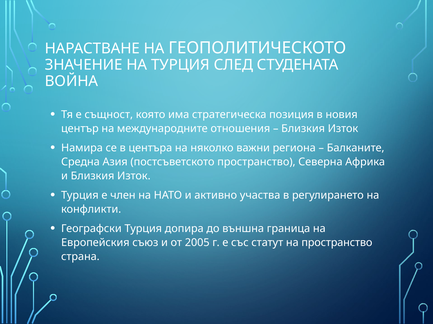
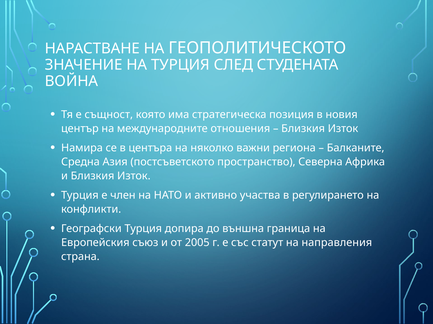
на пространство: пространство -> направления (337, 243)
